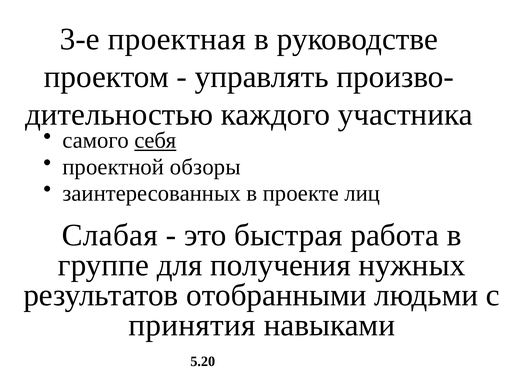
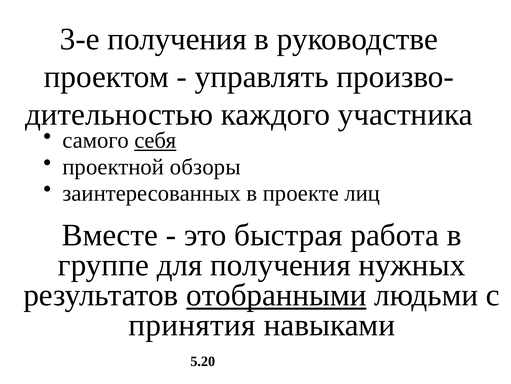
3-е проектная: проектная -> получения (177, 39)
Слабая: Слабая -> Вместе (110, 235)
отобранными underline: none -> present (276, 295)
